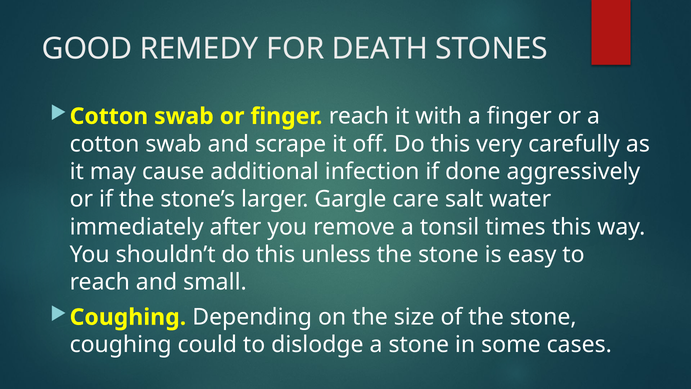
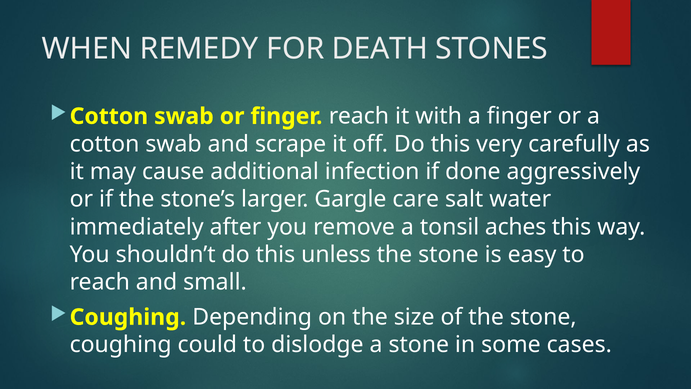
GOOD: GOOD -> WHEN (87, 49)
times: times -> aches (516, 227)
